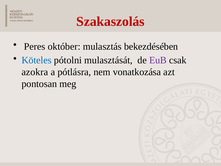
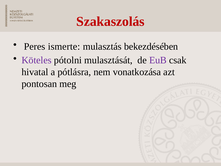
október: október -> ismerte (64, 46)
Köteles colour: blue -> purple (37, 60)
azokra: azokra -> hivatal (35, 72)
